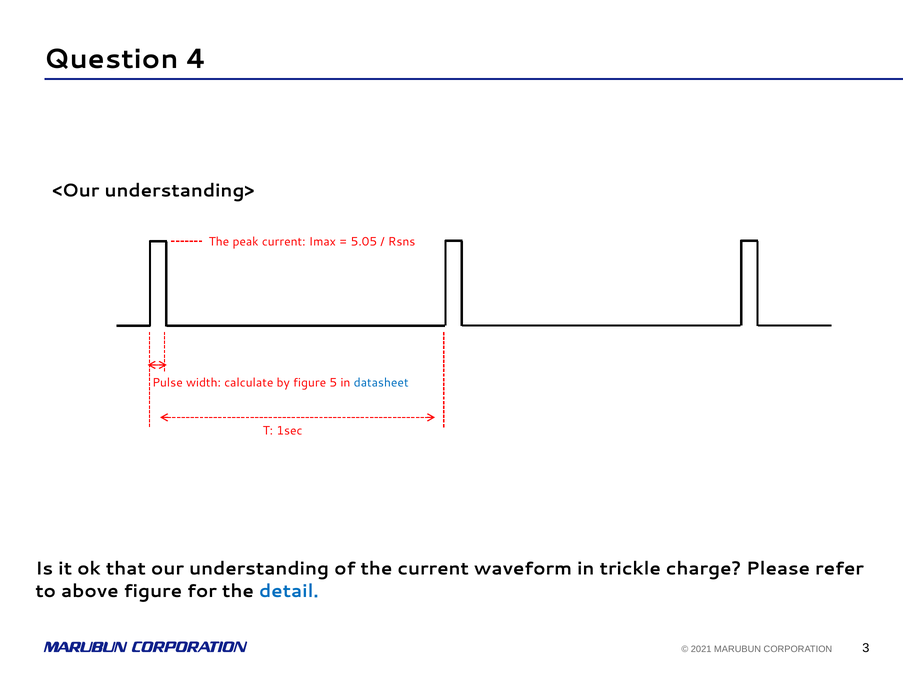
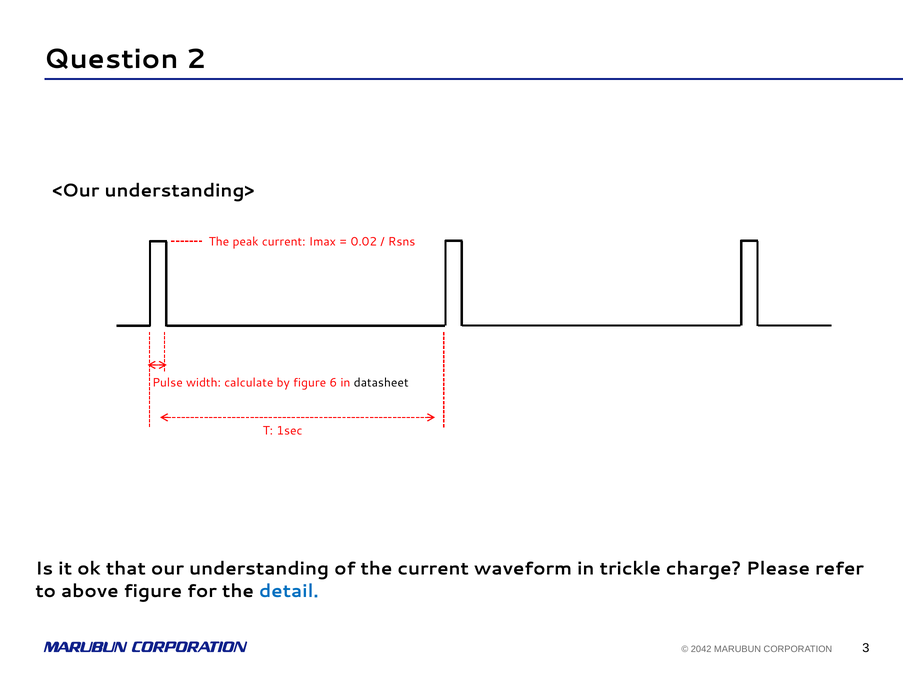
4: 4 -> 2 (196, 59)
5.05: 5.05 -> 0.02 (364, 242)
5: 5 -> 6 (333, 383)
datasheet colour: blue -> black (381, 383)
2021: 2021 -> 2042 (701, 649)
